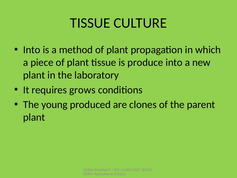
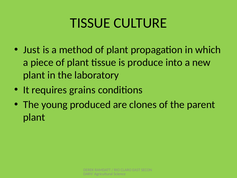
Into: Into -> Just (32, 50)
grows: grows -> grains (82, 90)
